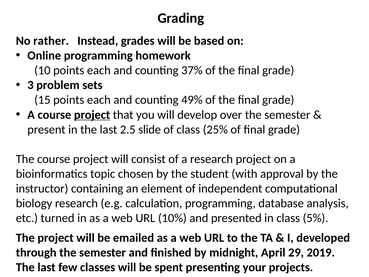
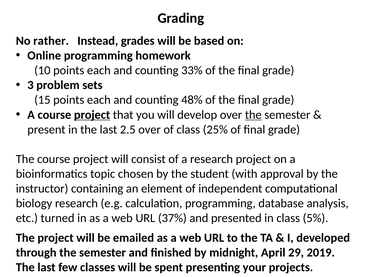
37%: 37% -> 33% (192, 70)
49%: 49% -> 48% (192, 100)
the underline: none -> present (253, 115)
2.5 slide: slide -> over (150, 129)
10%: 10% -> 37% (172, 218)
